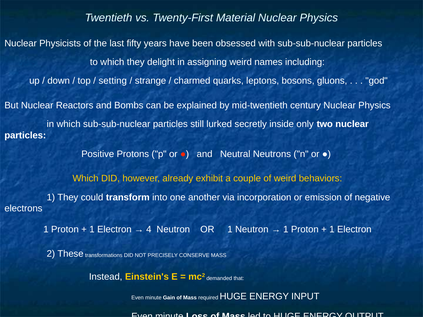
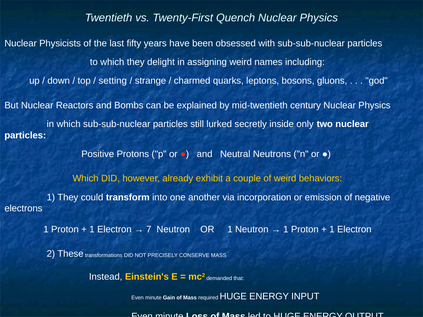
Material: Material -> Quench (236, 18)
4: 4 -> 7 (149, 230)
